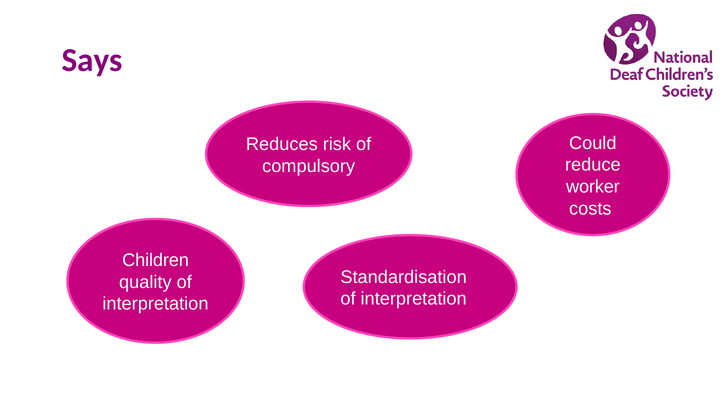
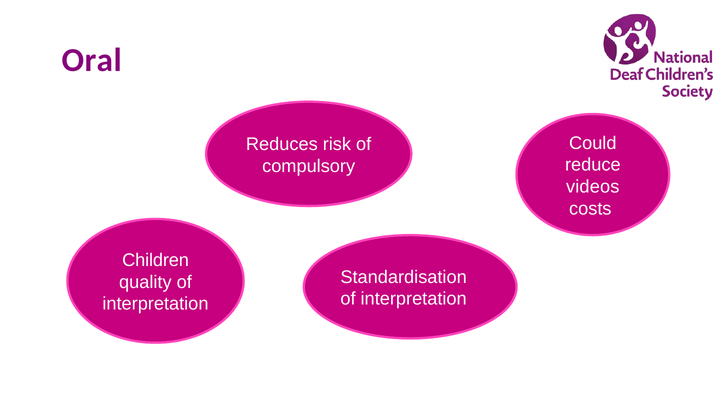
Says: Says -> Oral (92, 60)
worker: worker -> videos (593, 187)
